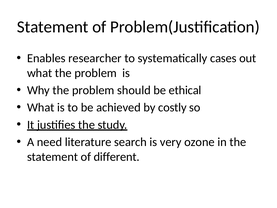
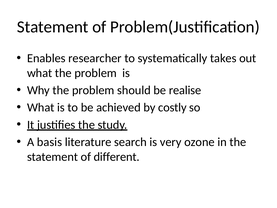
cases: cases -> takes (223, 58)
ethical: ethical -> realise (185, 90)
need: need -> basis (49, 142)
